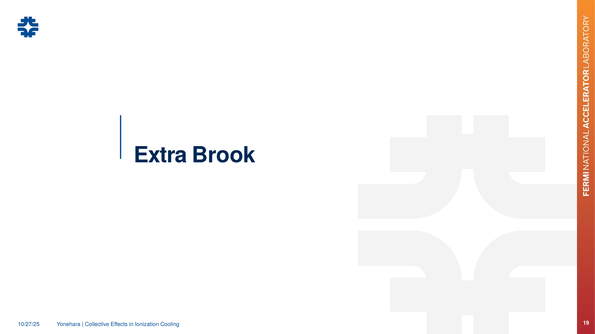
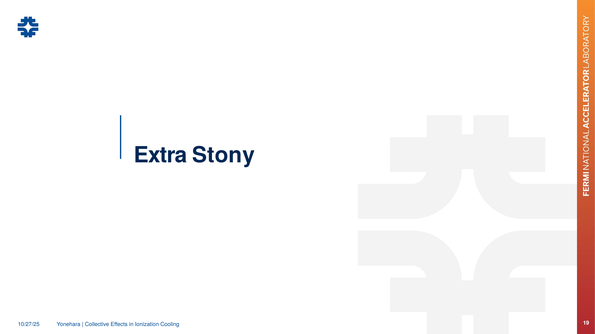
Brook: Brook -> Stony (224, 155)
